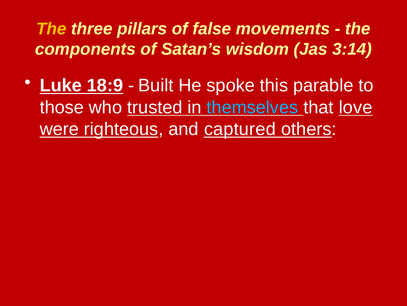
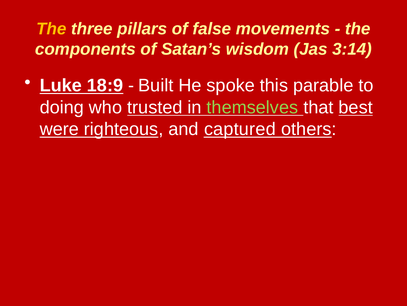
those: those -> doing (62, 107)
themselves colour: light blue -> light green (252, 107)
love: love -> best (356, 107)
